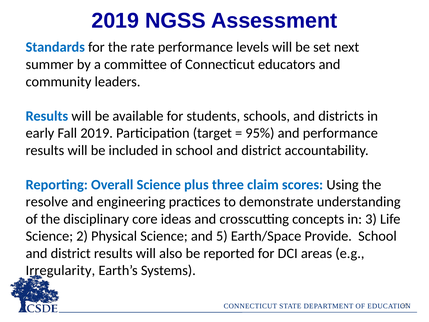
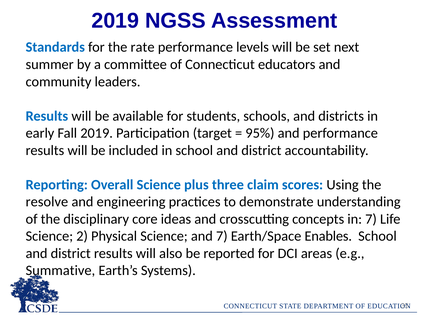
in 3: 3 -> 7 (371, 219)
and 5: 5 -> 7 (222, 236)
Provide: Provide -> Enables (328, 236)
Irregularity: Irregularity -> Summative (60, 270)
